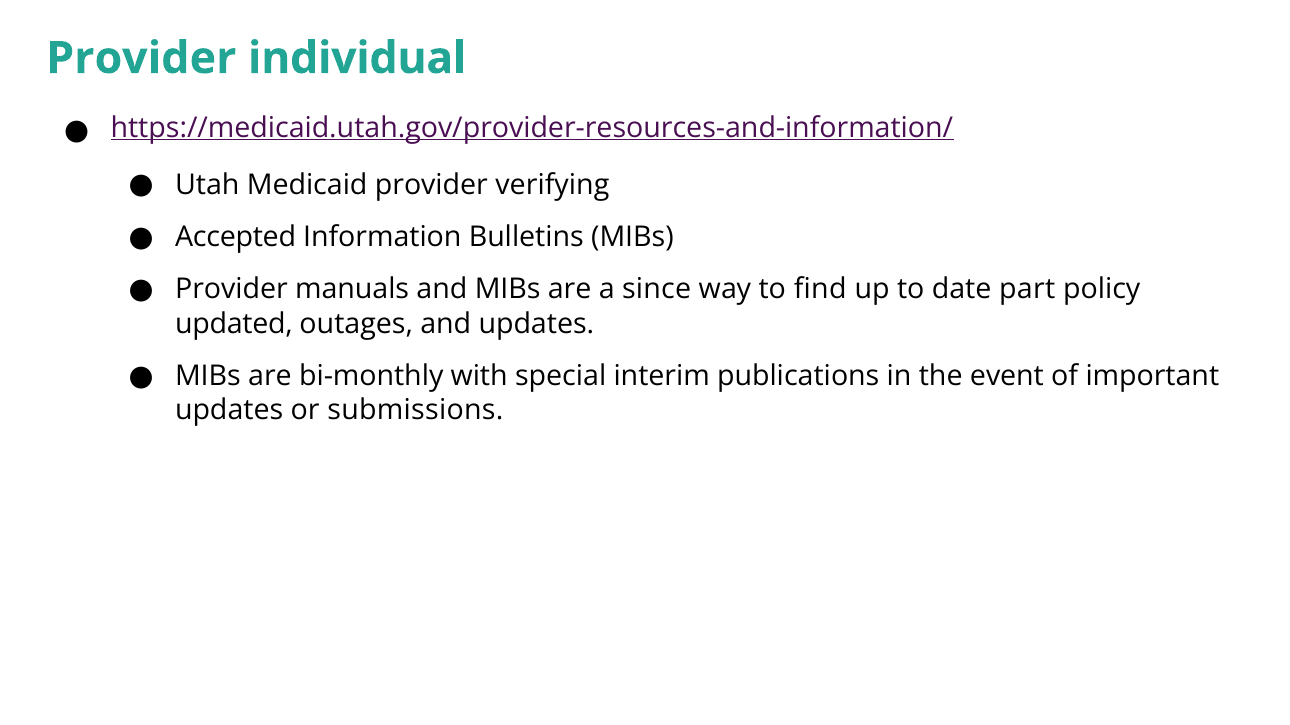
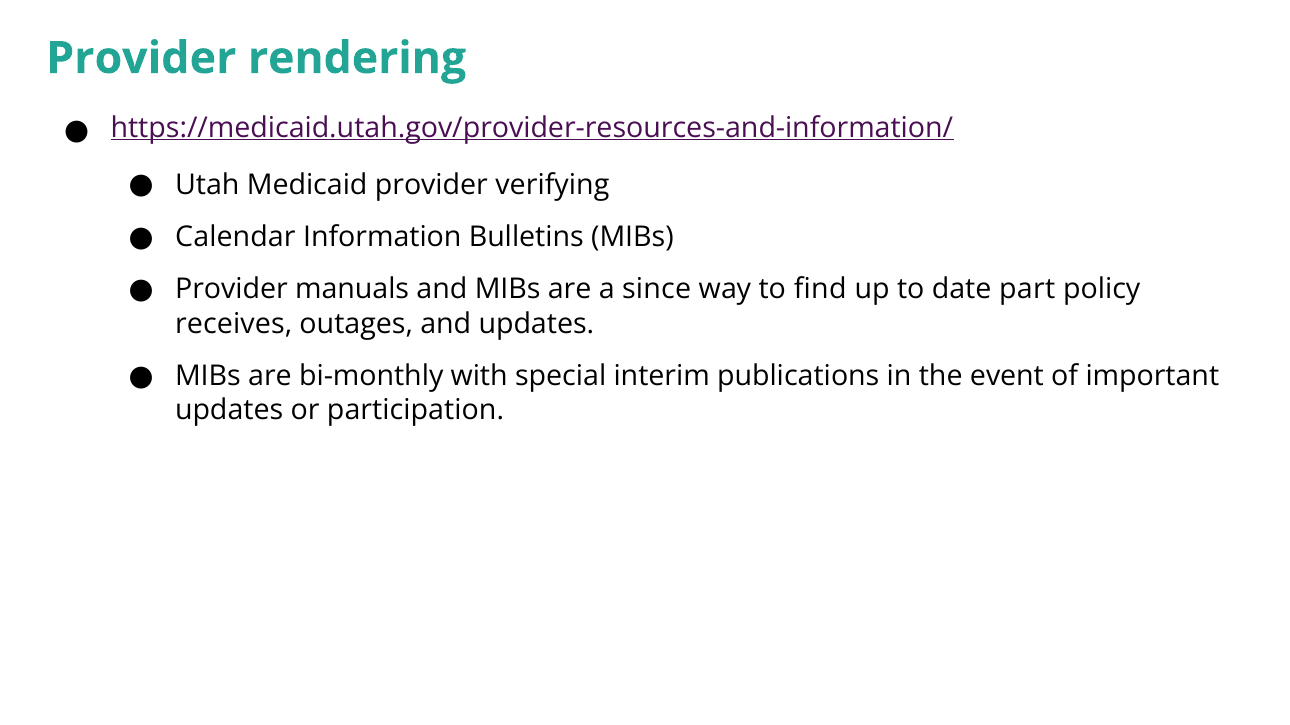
individual: individual -> rendering (357, 58)
Accepted: Accepted -> Calendar (235, 237)
updated: updated -> receives (234, 324)
submissions: submissions -> participation (415, 411)
